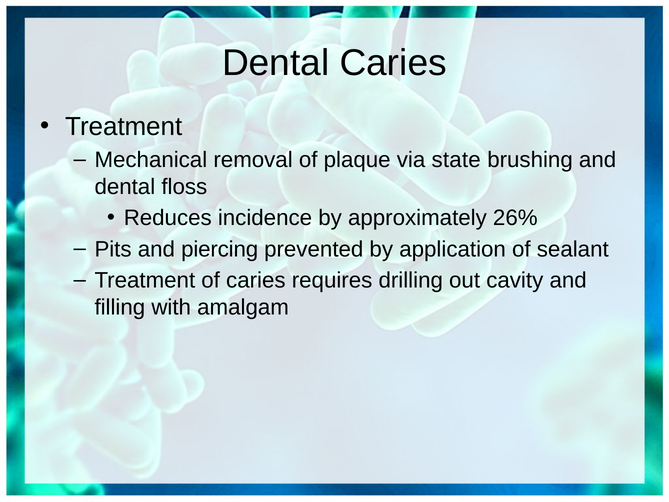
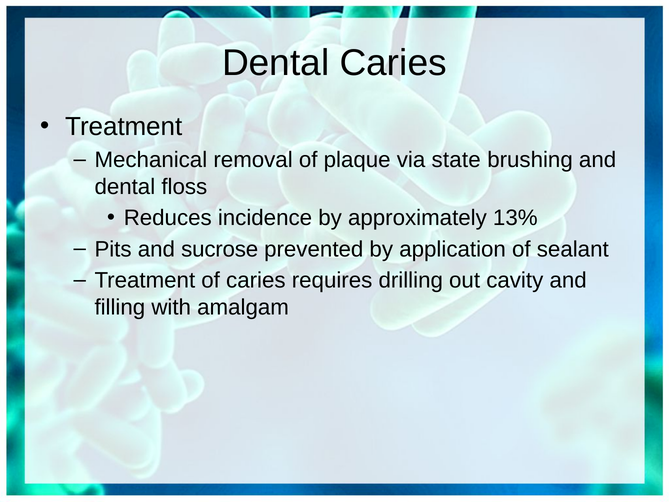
26%: 26% -> 13% (515, 218)
piercing: piercing -> sucrose (220, 249)
